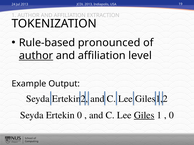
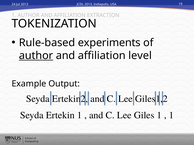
pronounced: pronounced -> experiments (109, 43)
Ertekin 0: 0 -> 1 (80, 116)
Giles underline: present -> none (144, 116)
0: 0 -> 1 (171, 116)
